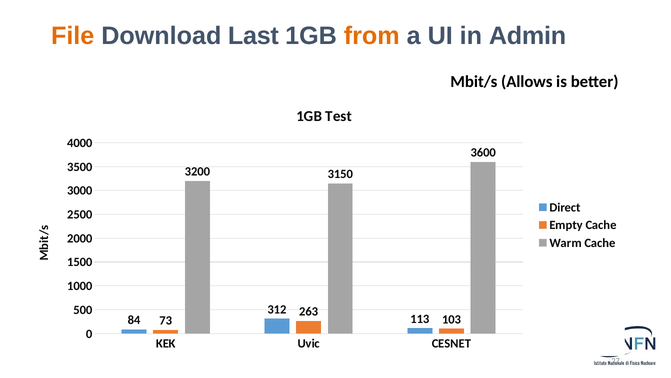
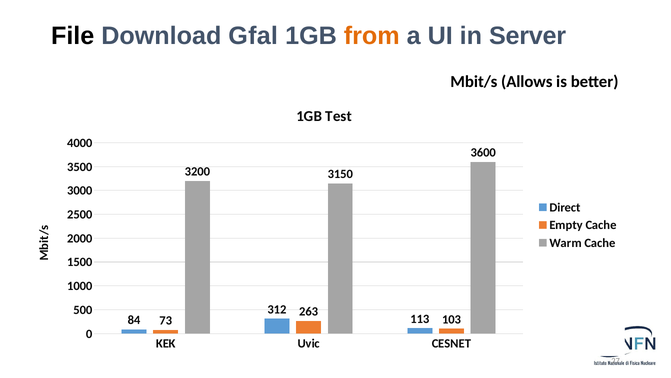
File colour: orange -> black (73, 36)
Last: Last -> Gfal (253, 36)
Admin: Admin -> Server (528, 36)
